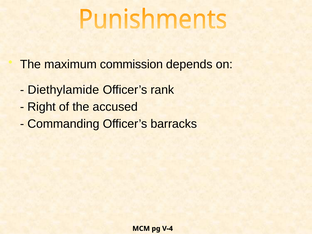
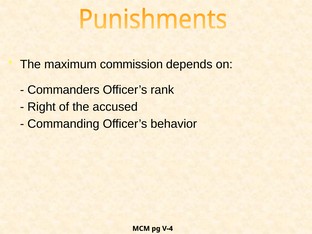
Diethylamide: Diethylamide -> Commanders (63, 90)
barracks: barracks -> behavior (174, 124)
